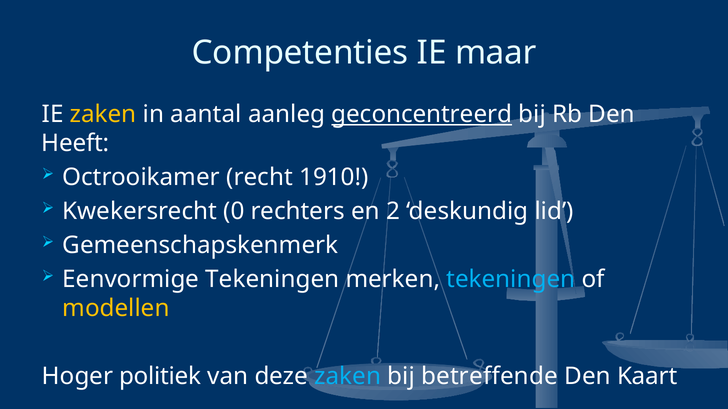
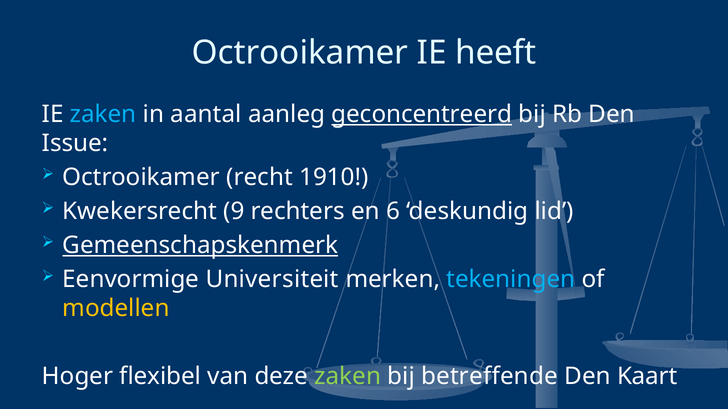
Competenties: Competenties -> Octrooikamer (300, 53)
maar: maar -> heeft (496, 53)
zaken colour: yellow -> light blue (103, 115)
Heeft: Heeft -> Issue (75, 144)
0: 0 -> 9 (234, 212)
2: 2 -> 6 (393, 212)
Gemeenschapskenmerk underline: none -> present (200, 246)
Eenvormige Tekeningen: Tekeningen -> Universiteit (272, 280)
politiek: politiek -> flexibel (160, 377)
zaken colour: light blue -> light green (348, 377)
